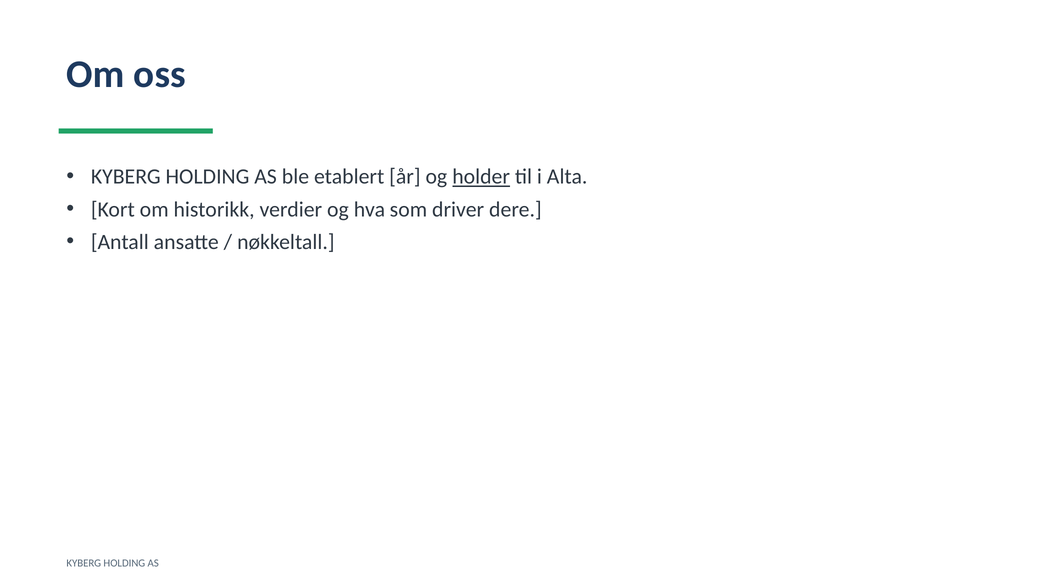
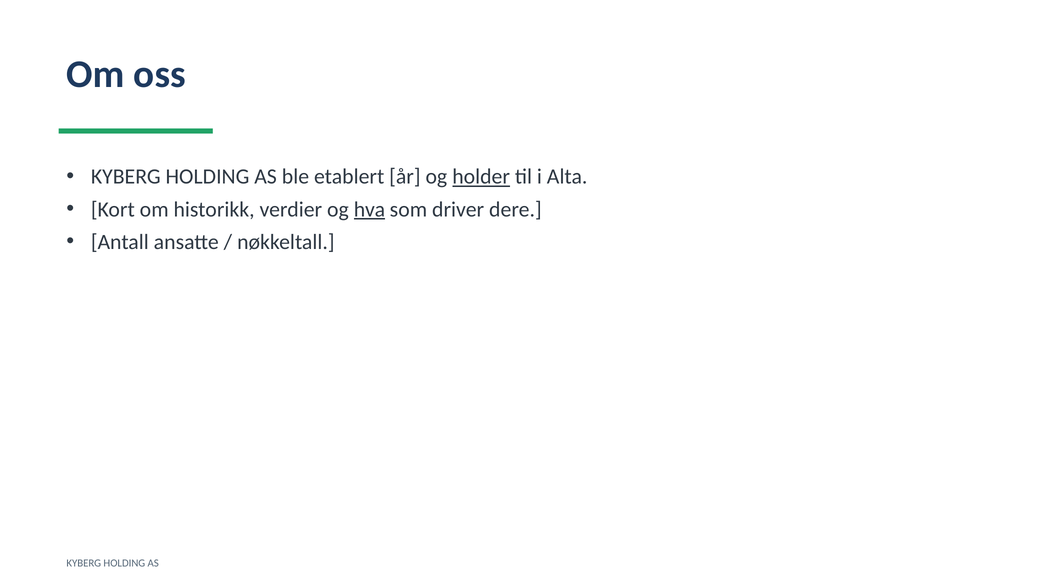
hva underline: none -> present (369, 209)
